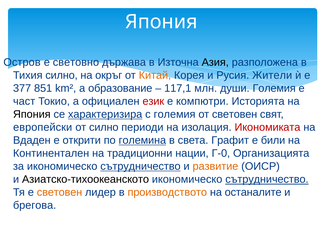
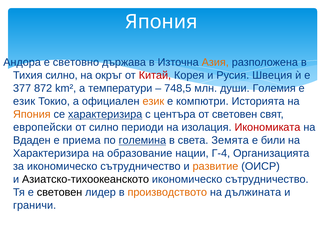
Остров: Остров -> Андора (22, 62)
Азия colour: black -> orange (215, 62)
Китай colour: orange -> red (155, 75)
Жители: Жители -> Швеция (272, 75)
851: 851 -> 872 (43, 88)
образование: образование -> температури (120, 88)
117,1: 117,1 -> 748,5 (178, 88)
част: част -> език (24, 101)
език colour: red -> orange (153, 101)
Япония colour: black -> orange (32, 114)
с големия: големия -> центъра (175, 114)
открити: открити -> приема (82, 140)
Графит: Графит -> Земята (230, 140)
Континентален: Континентален -> Характеризира (51, 153)
традиционни: традиционни -> образование (140, 153)
Г-0: Г-0 -> Г-4 (221, 153)
сътрудничество underline: present -> none (140, 166)
сътрудничество underline: present -> none (267, 179)
световен colour: orange -> black (60, 192)
останалите: останалите -> дължината (253, 192)
брегова: брегова -> граничи (35, 205)
